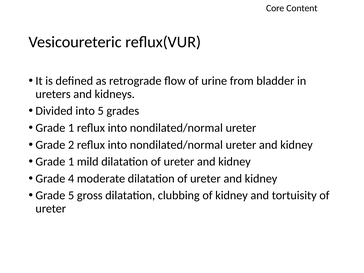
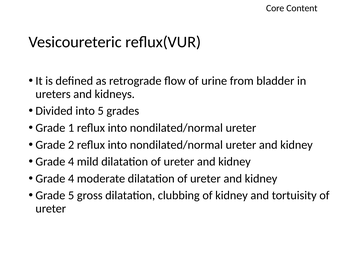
1: 1 -> 4 (71, 162)
